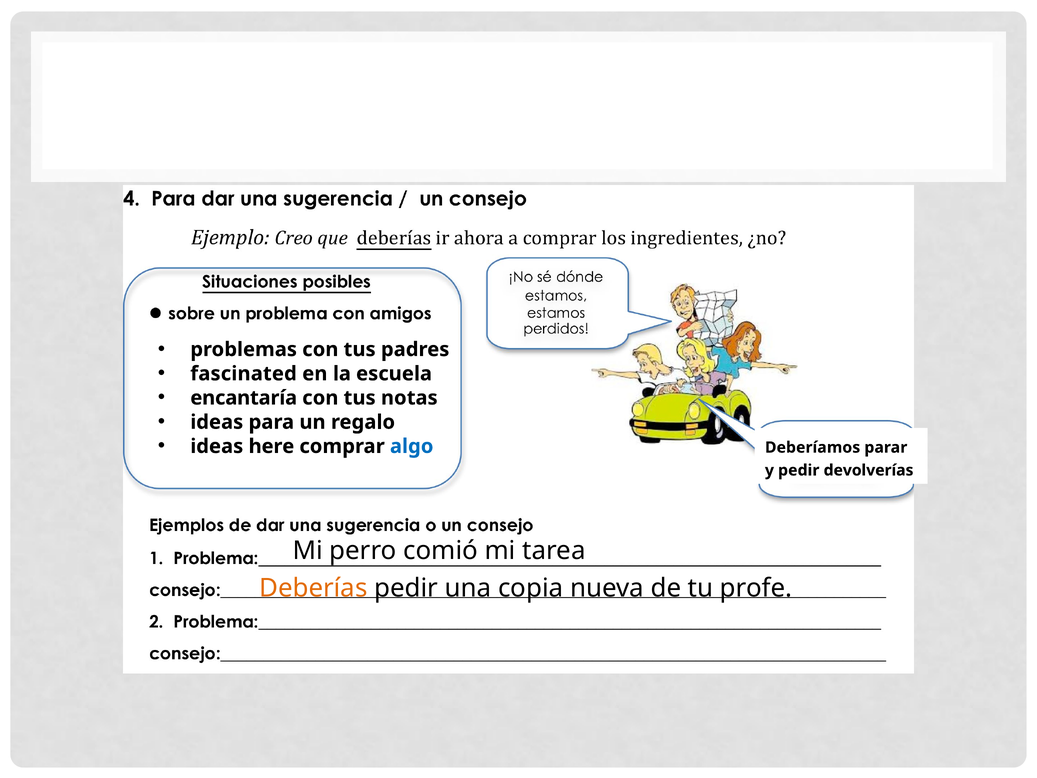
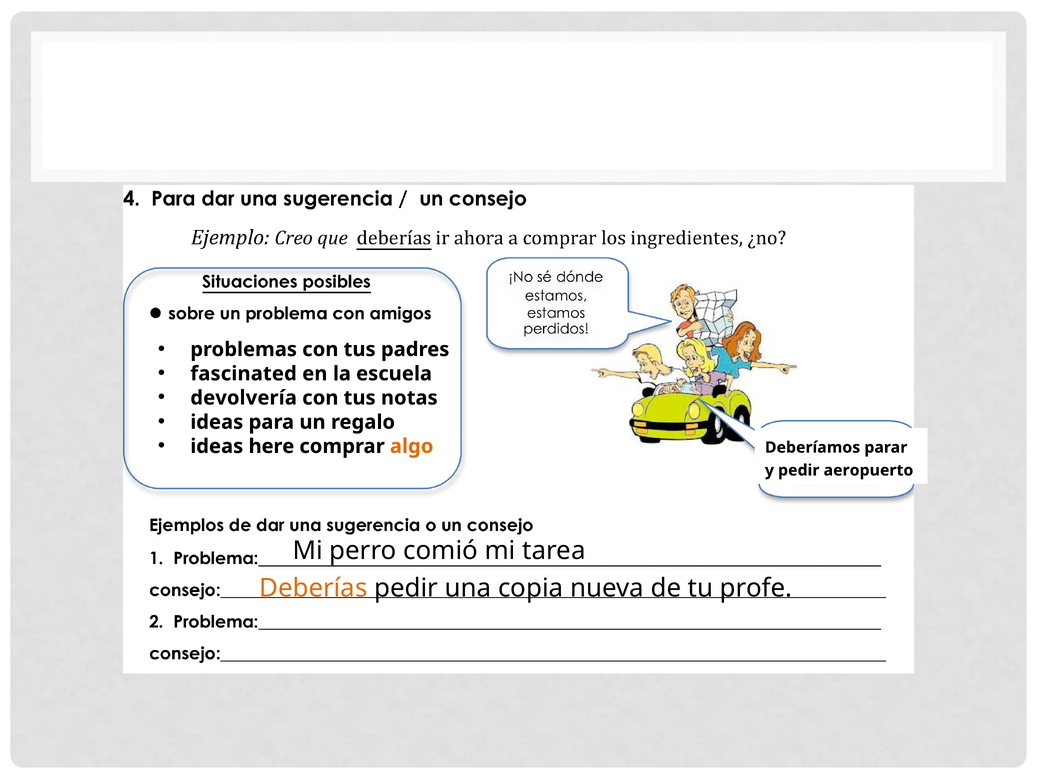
encantaría: encantaría -> devolvería (244, 398)
algo colour: blue -> orange (412, 446)
devolverías: devolverías -> aeropuerto (868, 470)
